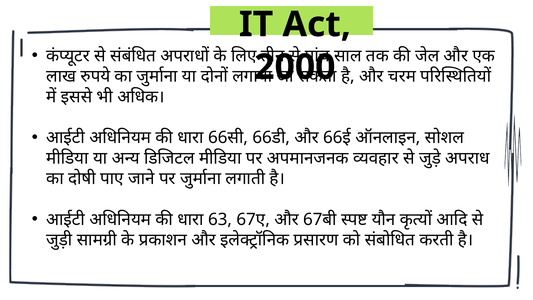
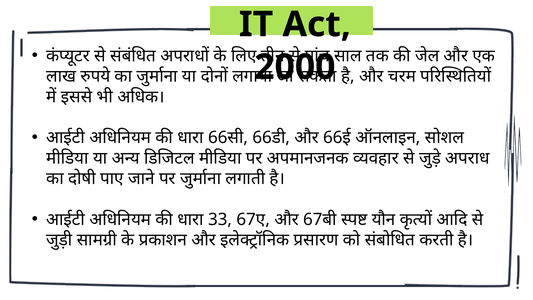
63: 63 -> 33 (220, 219)
